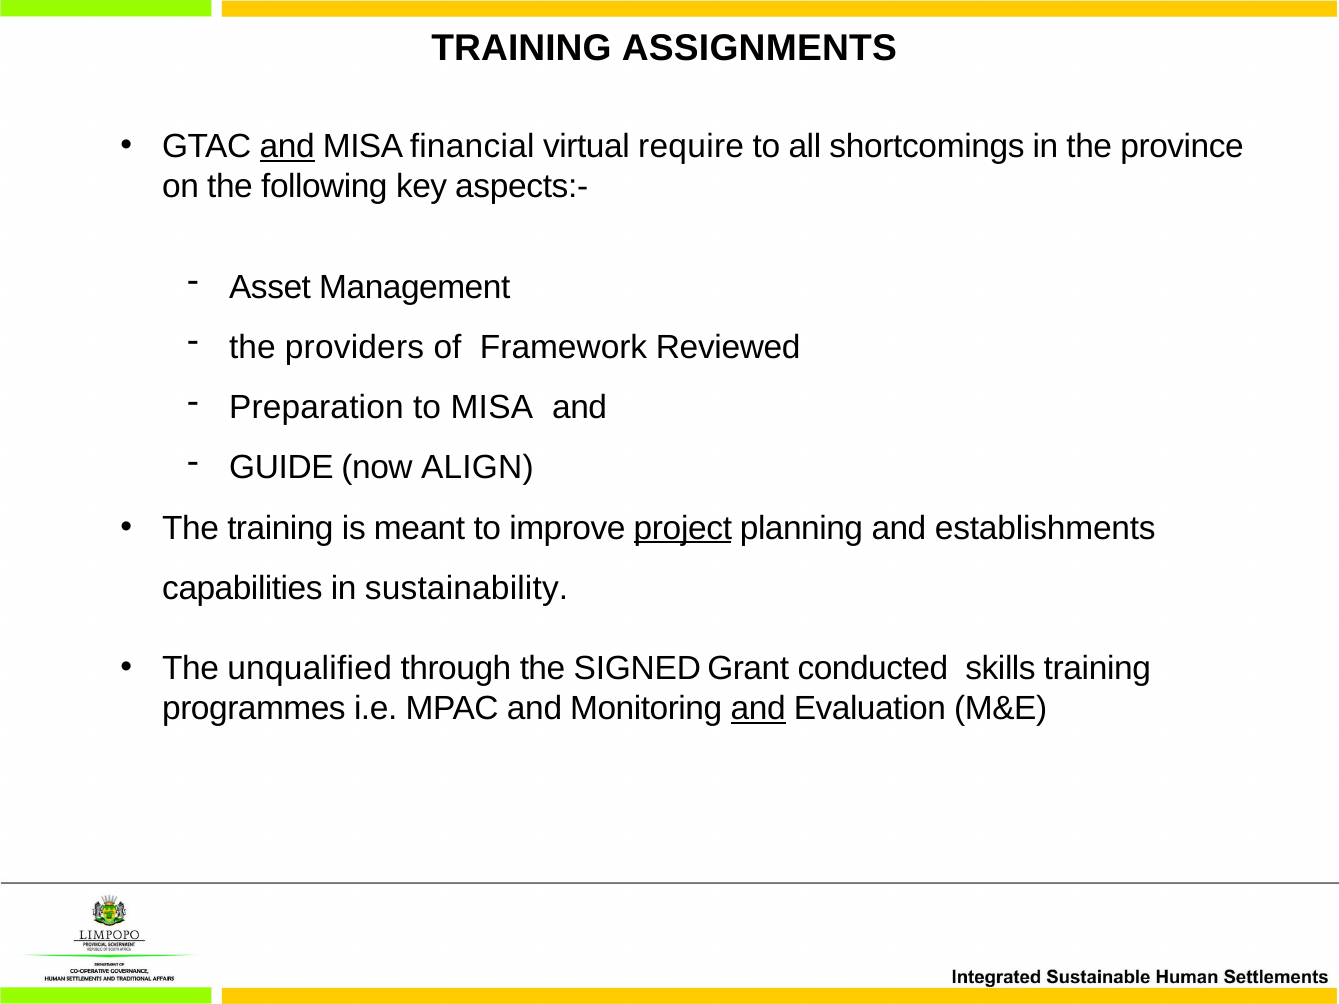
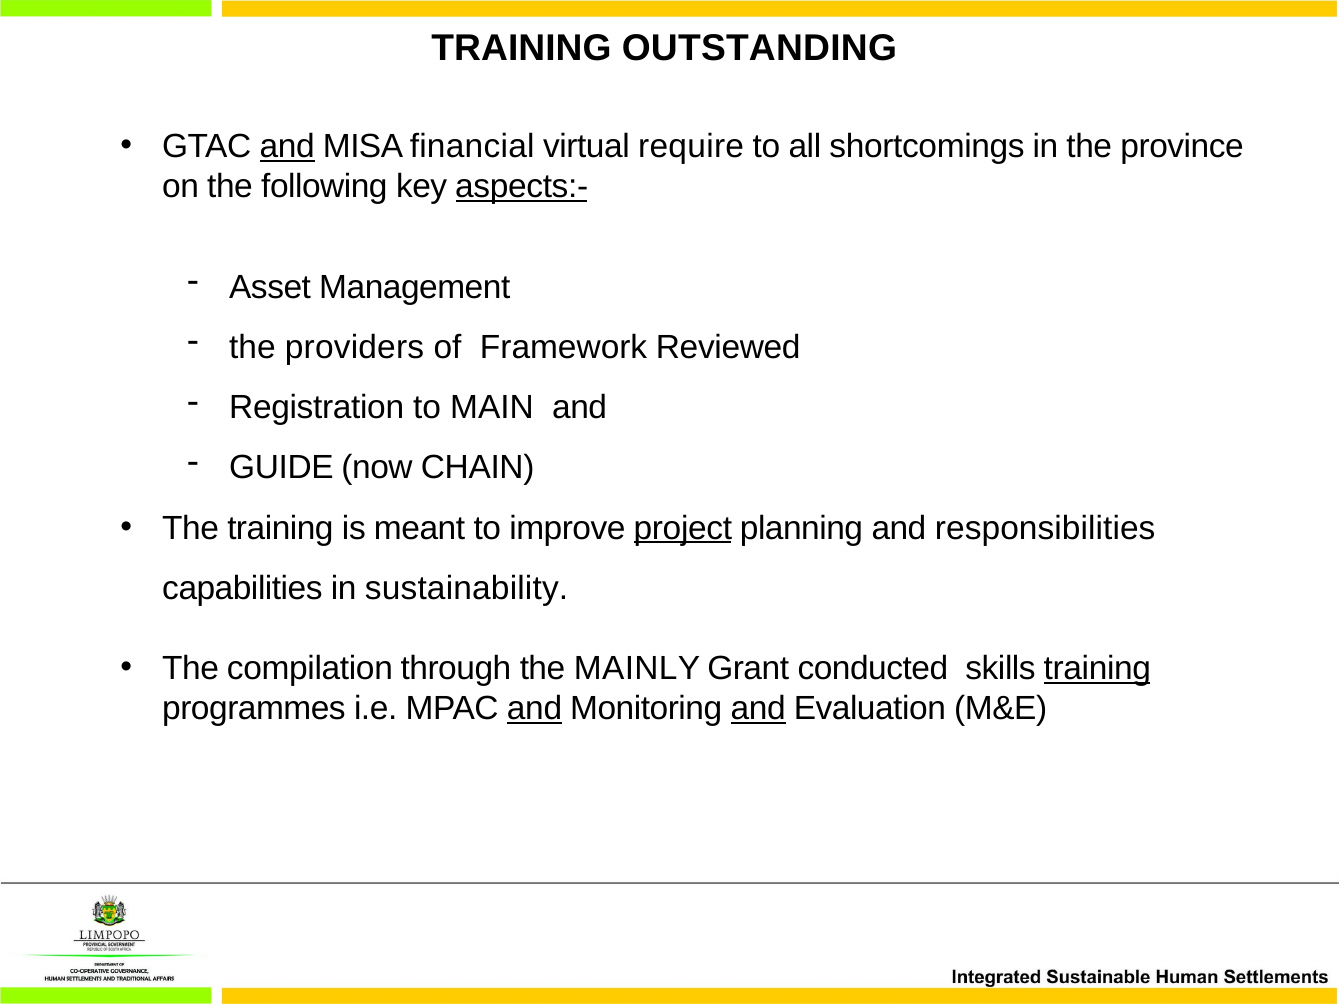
ASSIGNMENTS: ASSIGNMENTS -> OUTSTANDING (759, 48)
aspects:- underline: none -> present (522, 187)
Preparation: Preparation -> Registration (317, 408)
to MISA: MISA -> MAIN (492, 408)
ALIGN: ALIGN -> CHAIN (478, 468)
establishments: establishments -> responsibilities (1045, 528)
unqualified: unqualified -> compilation (310, 669)
SIGNED: SIGNED -> MAINLY (637, 669)
training underline: none -> present (1097, 669)
and underline: none -> present (535, 709)
